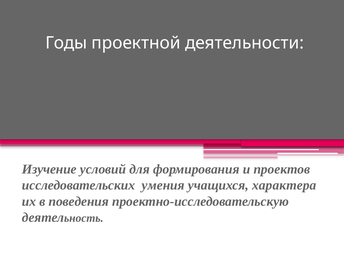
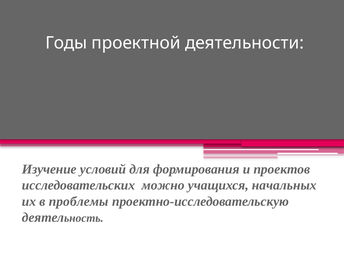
умения: умения -> можно (163, 185)
характера: характера -> начальных (284, 185)
поведения: поведения -> проблемы (79, 201)
